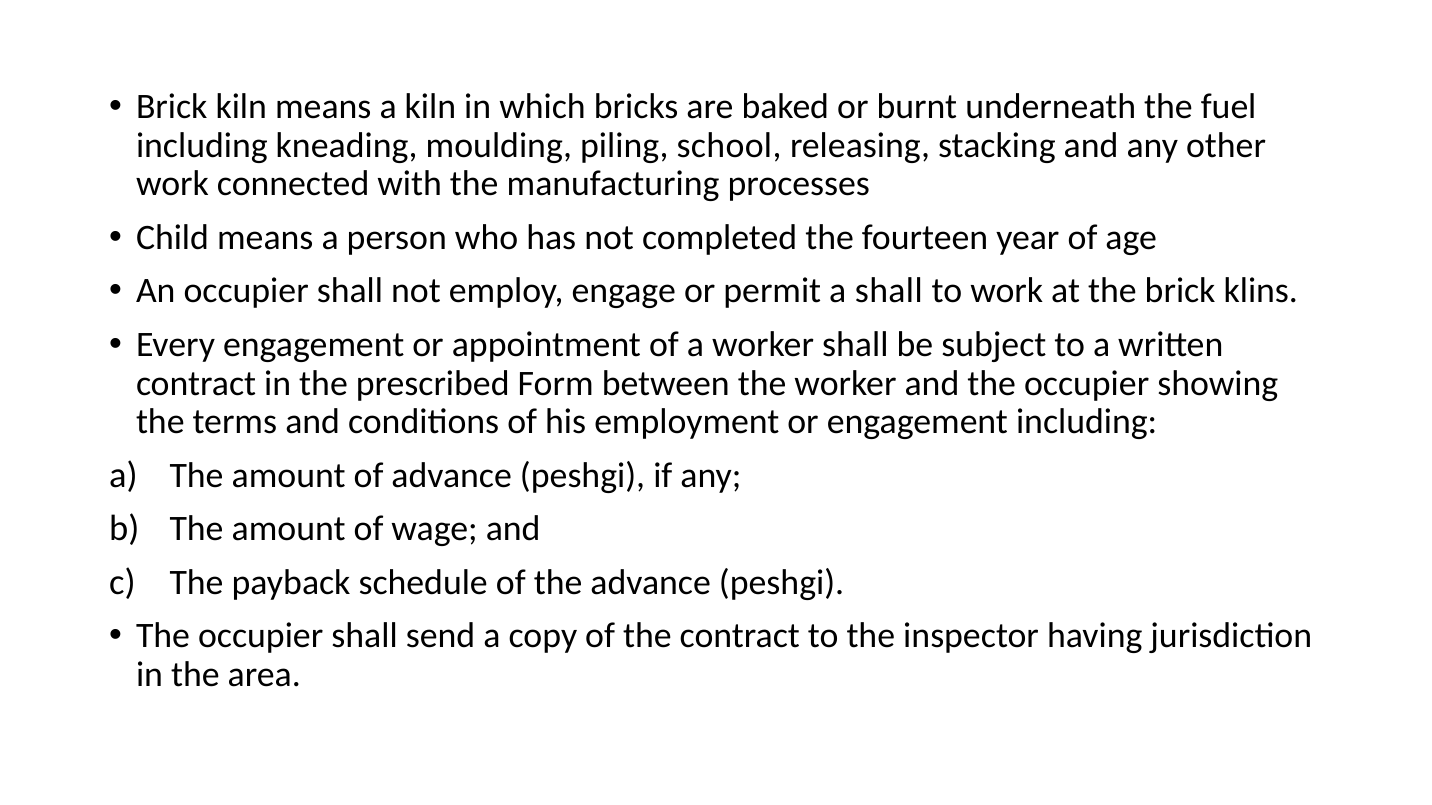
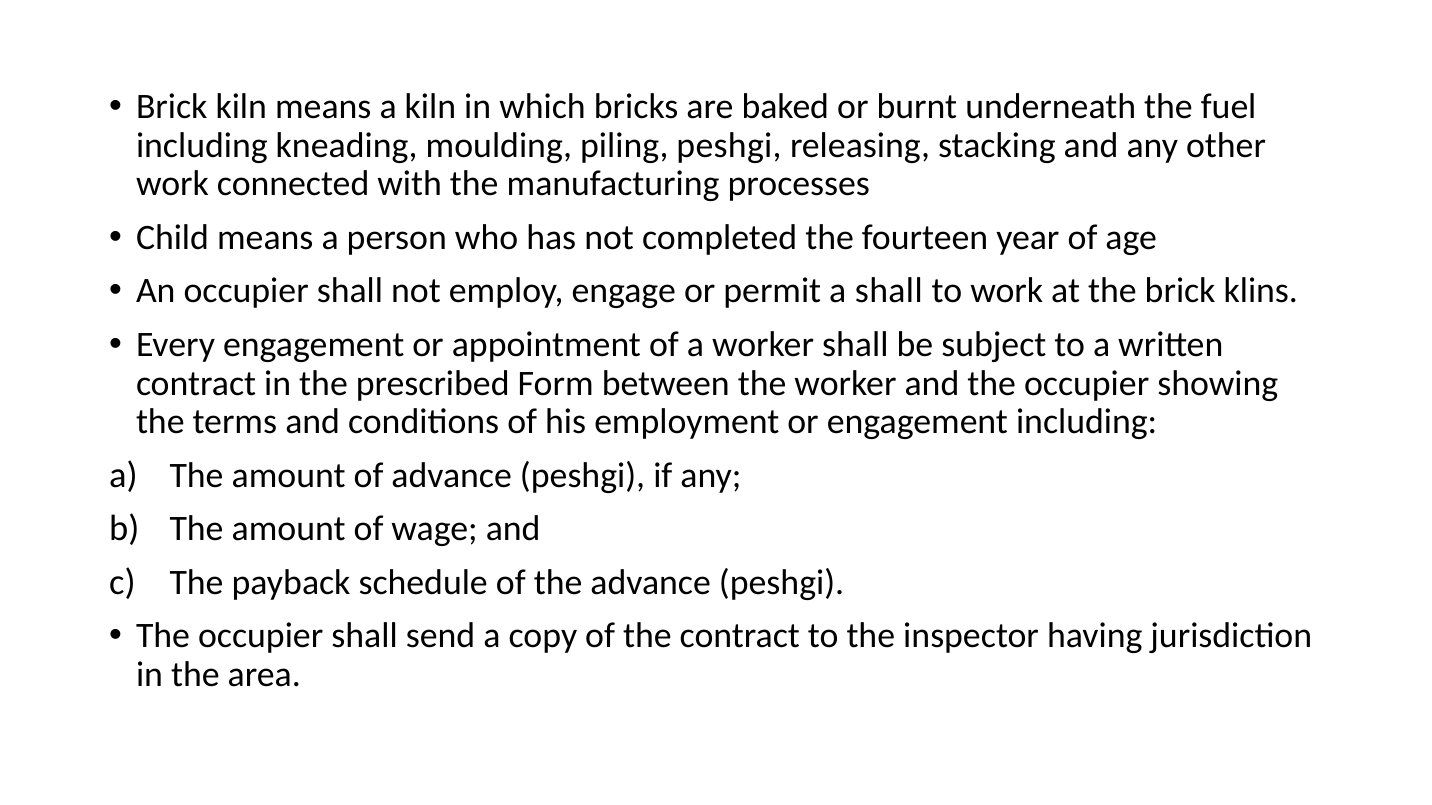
piling school: school -> peshgi (729, 145)
